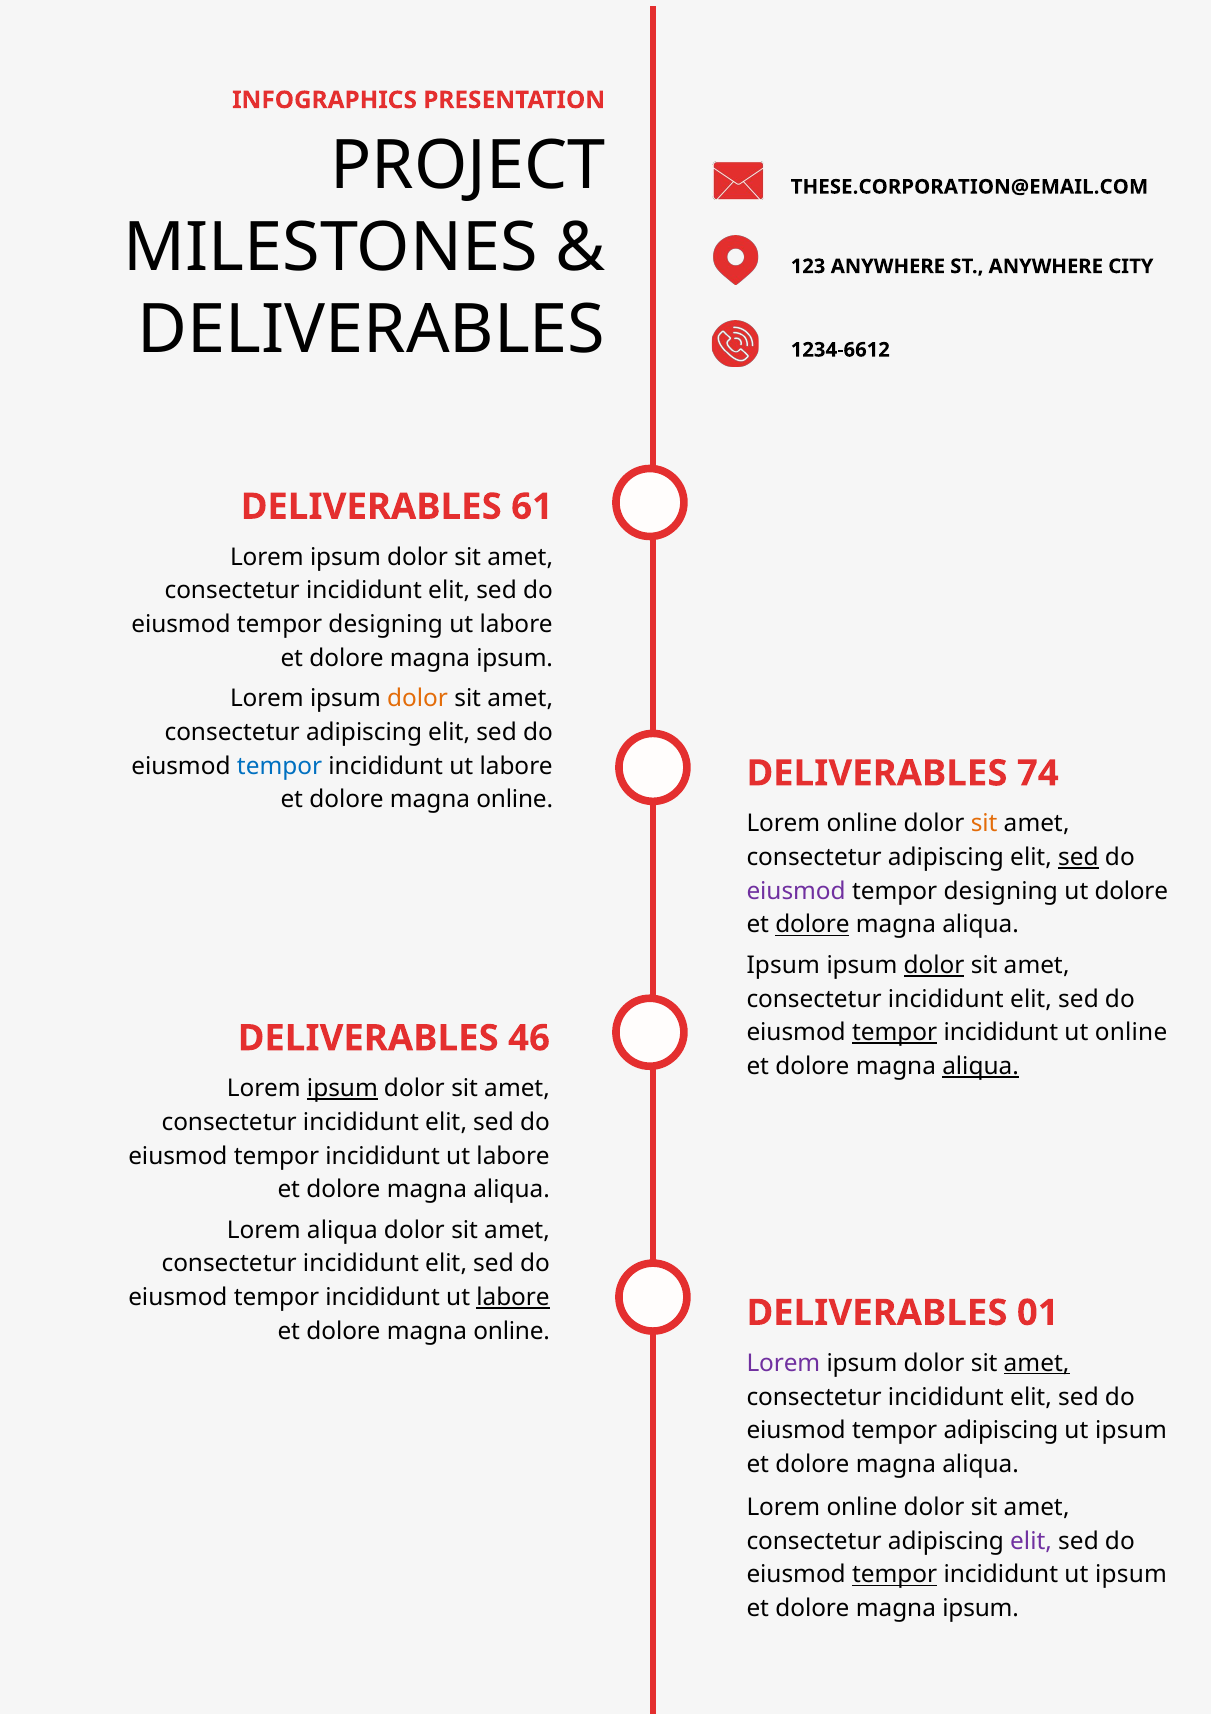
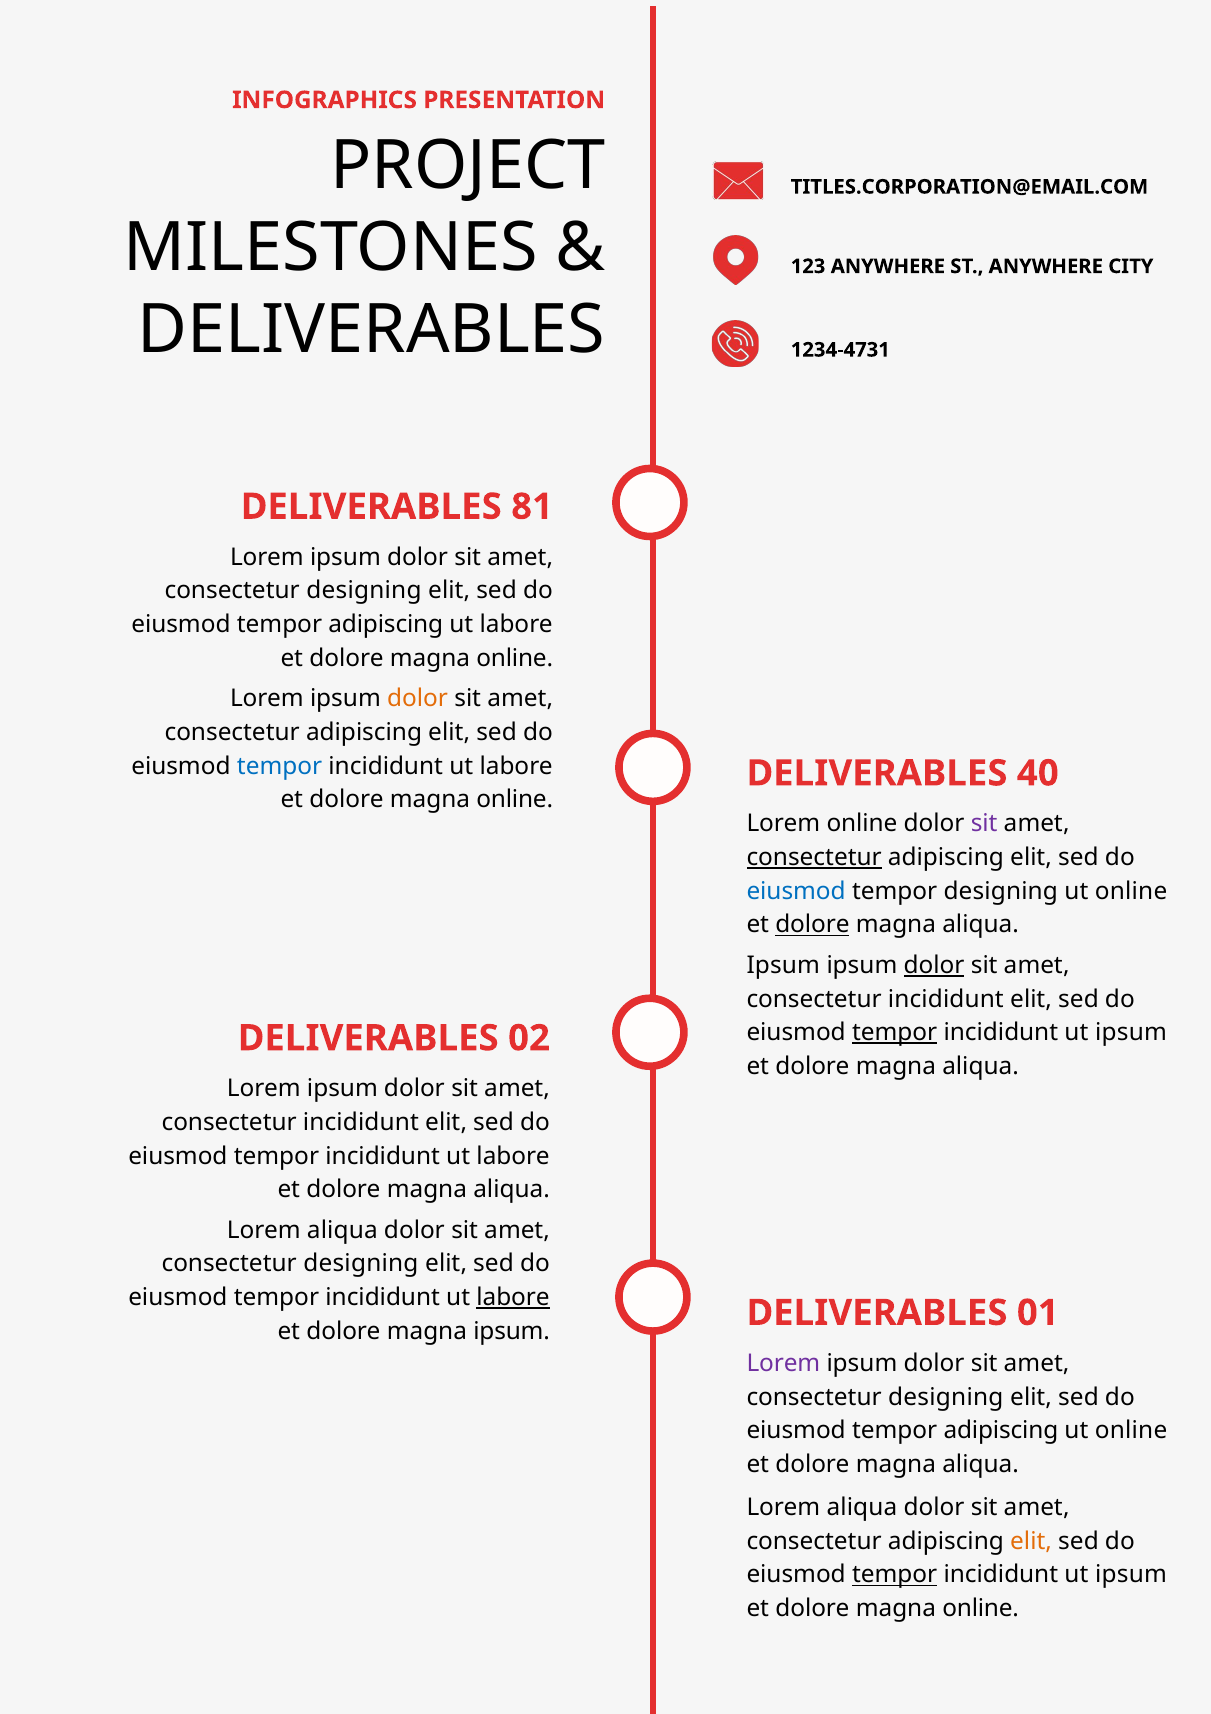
THESE.CORPORATION@EMAIL.COM: THESE.CORPORATION@EMAIL.COM -> TITLES.CORPORATION@EMAIL.COM (970, 187)
1234-6612: 1234-6612 -> 1234-4731 (840, 350)
61: 61 -> 81 (532, 507)
incididunt: incididunt -> designing (364, 591)
designing: designing -> adipiscing (386, 624)
ipsum: ipsum -> online (515, 658)
74: 74 -> 40 (1038, 773)
sit colour: orange -> purple (984, 824)
consectetur underline: none -> present (814, 857)
sed underline: present -> none (1078, 857)
eiusmod colour: purple -> blue (796, 891)
dolore: dolore -> online (1131, 891)
online: online -> ipsum (1131, 1033)
46: 46 -> 02 (529, 1038)
aliqua underline: present -> none (981, 1066)
ipsum underline: present -> none (342, 1088)
incididunt: incididunt -> designing (361, 1264)
online: online -> ipsum (512, 1331)
amet underline: present -> none (1037, 1363)
incididunt: incididunt -> designing (946, 1397)
ipsum: ipsum -> online (1131, 1430)
online: online -> aliqua (862, 1507)
elit colour: purple -> orange (1031, 1541)
ipsum: ipsum -> online (981, 1608)
